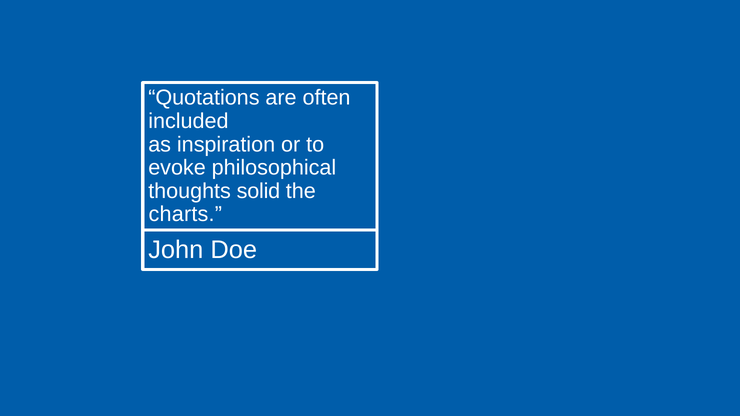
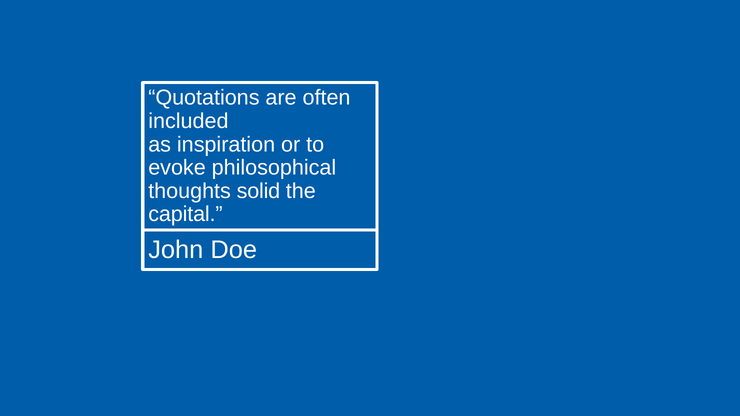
charts: charts -> capital (185, 215)
